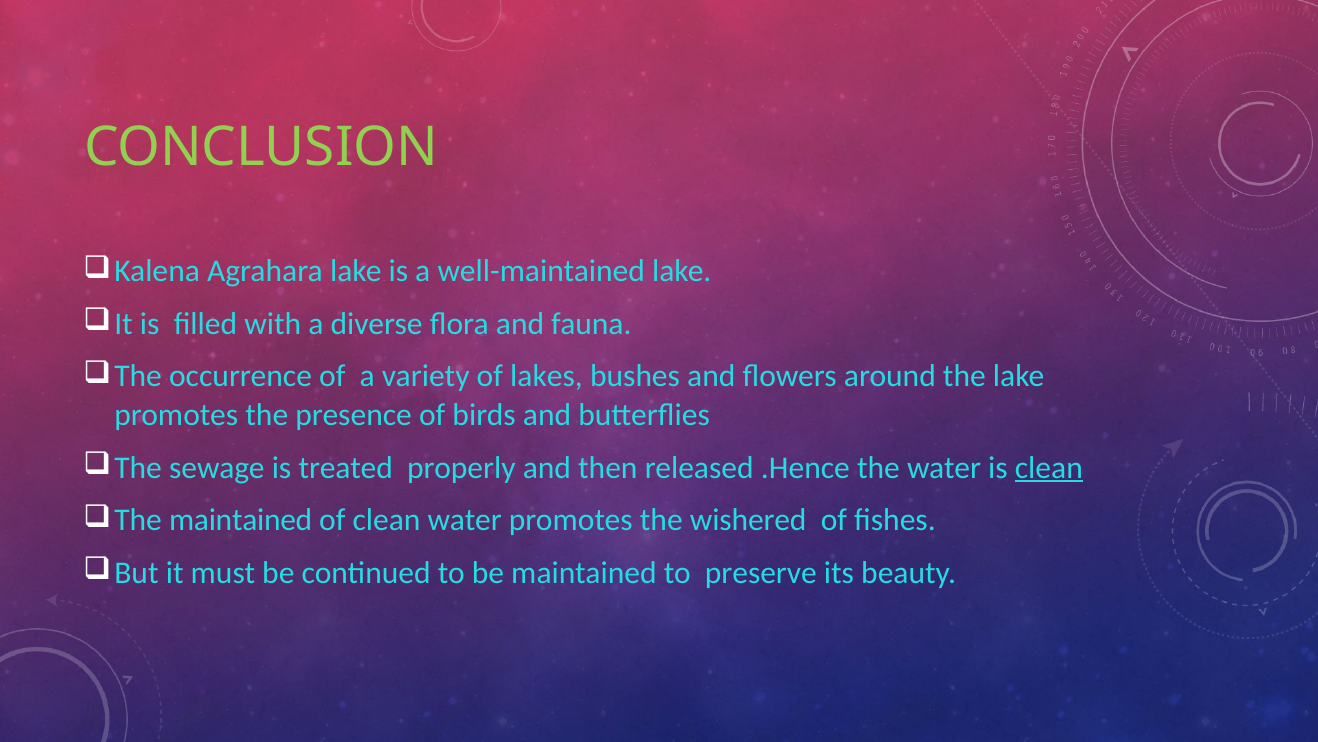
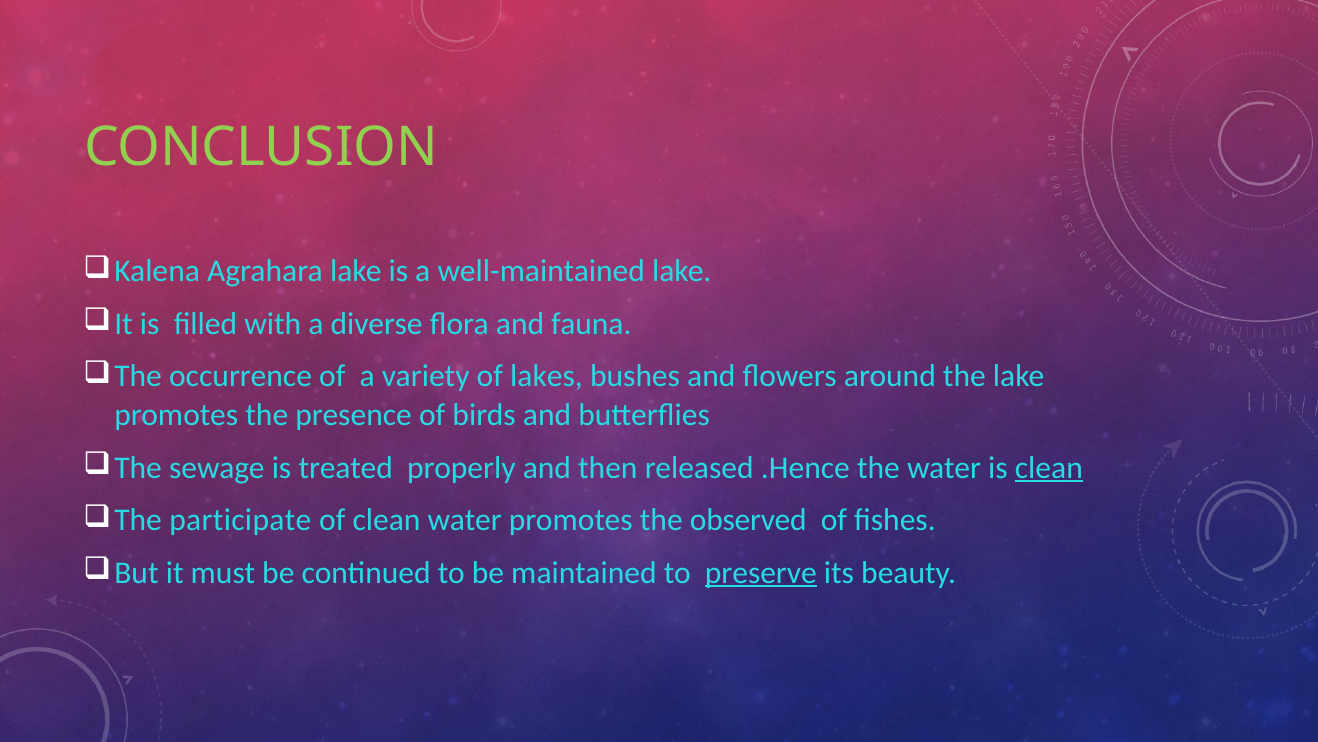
maintained: maintained -> participate (240, 520)
wishered: wishered -> observed (748, 520)
preserve underline: none -> present (761, 572)
